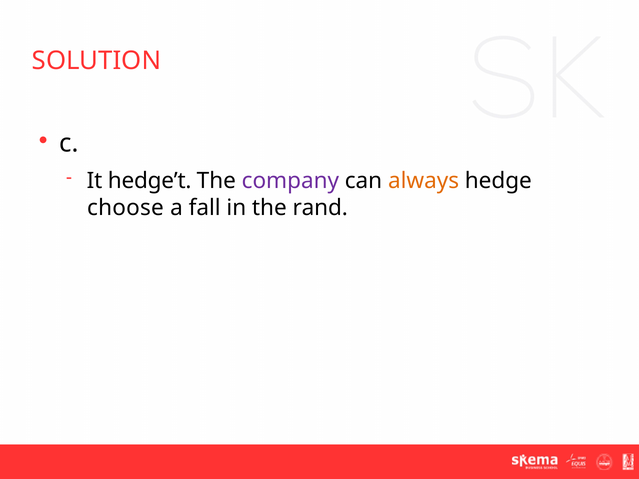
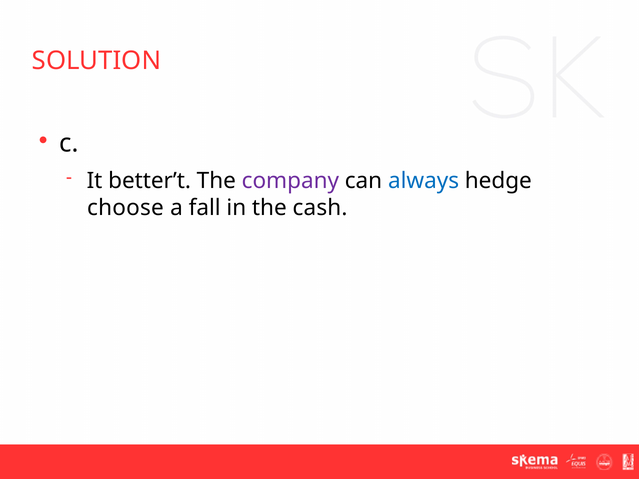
hedge’t: hedge’t -> better’t (150, 181)
always colour: orange -> blue (424, 181)
rand: rand -> cash (320, 208)
